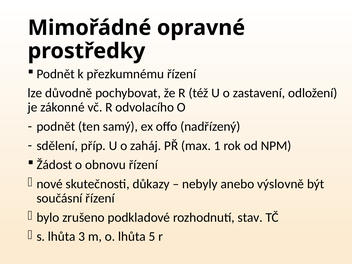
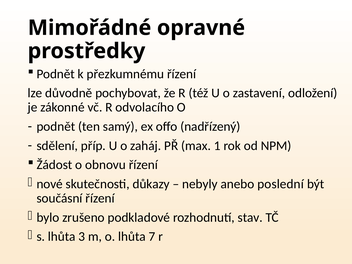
výslovně: výslovně -> poslední (281, 184)
5: 5 -> 7 (152, 237)
